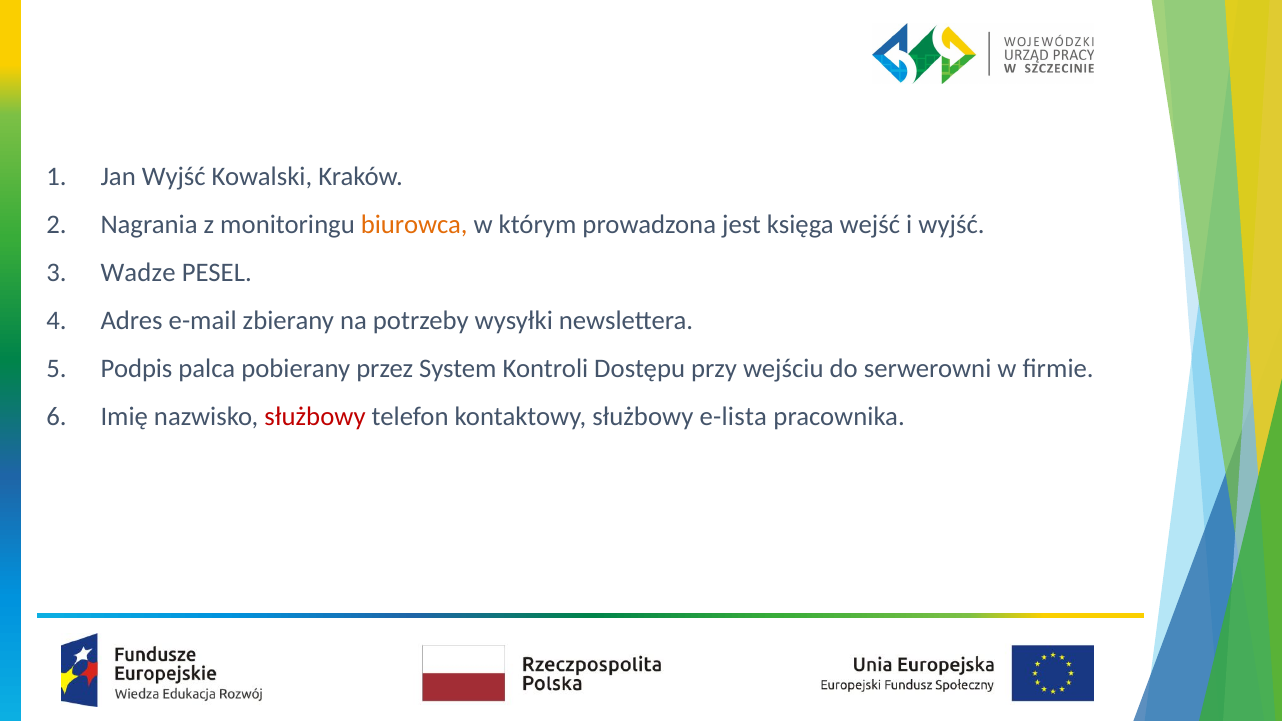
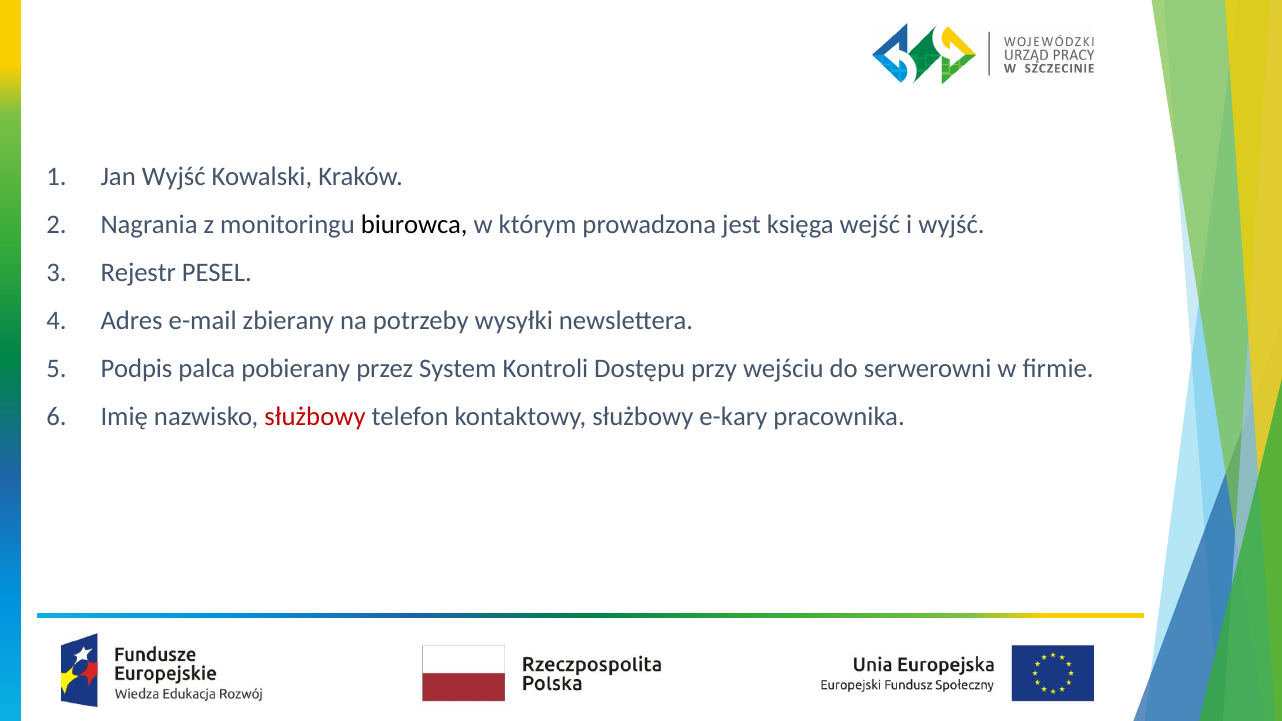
biurowca colour: orange -> black (414, 224)
Wadze: Wadze -> Rejestr (138, 272)
e-lista: e-lista -> e-kary (733, 417)
